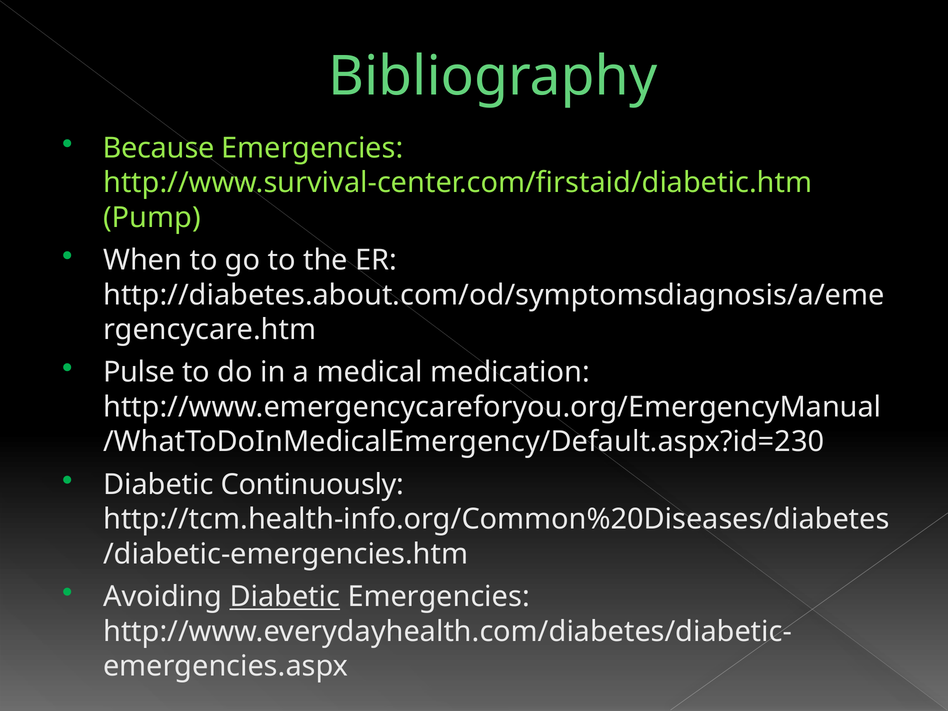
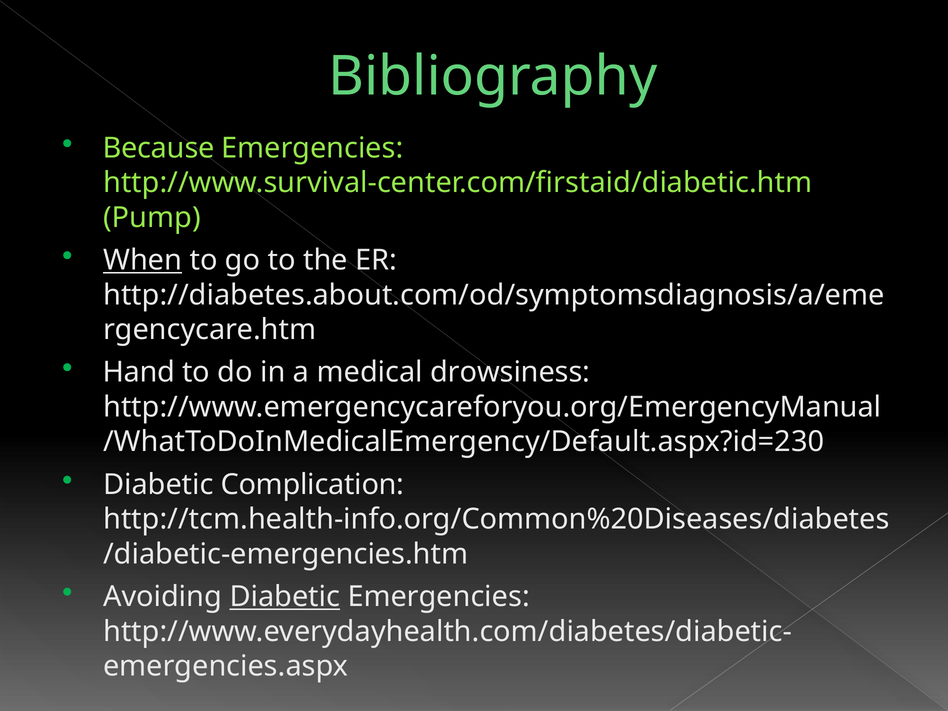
When underline: none -> present (143, 260)
Pulse: Pulse -> Hand (139, 372)
medication: medication -> drowsiness (510, 372)
Continuously: Continuously -> Complication (312, 485)
